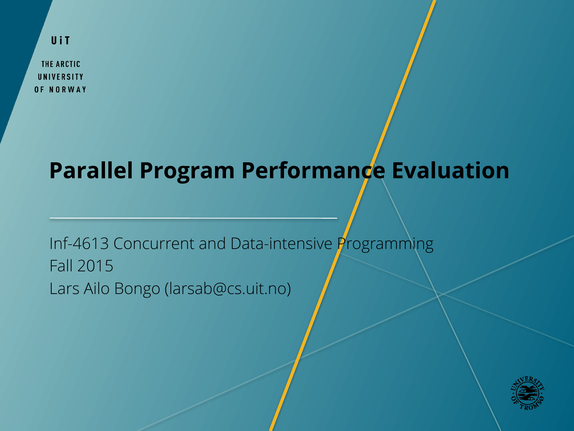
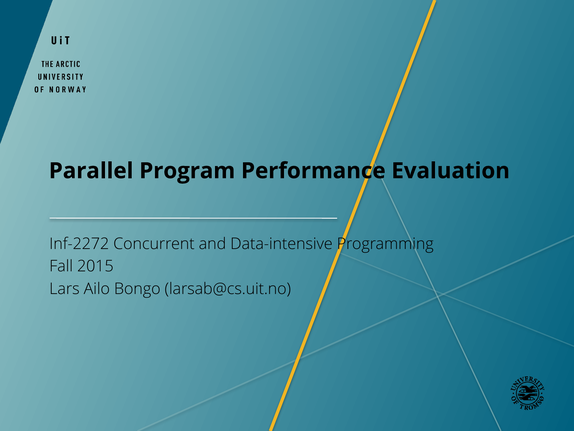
Inf-4613: Inf-4613 -> Inf-2272 (79, 244)
